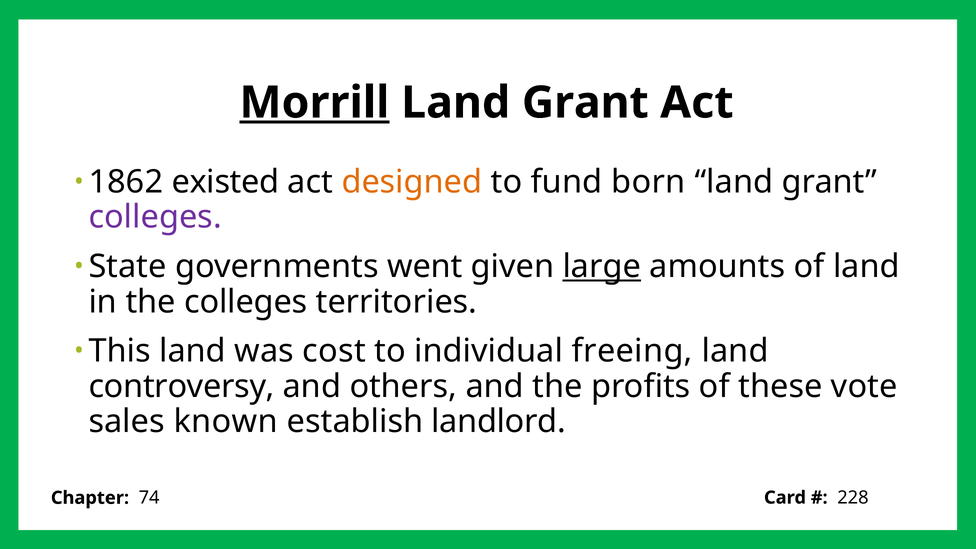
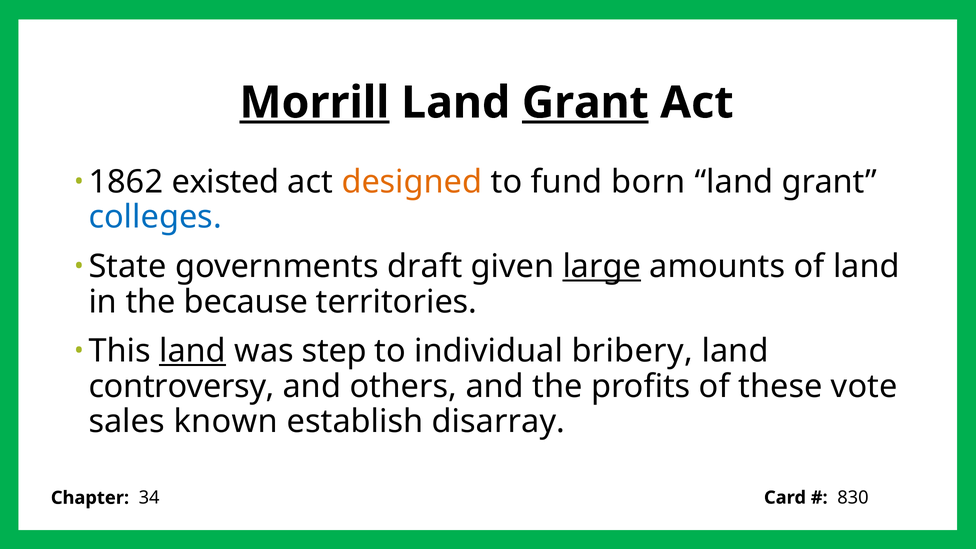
Grant underline: none -> present (585, 103)
colleges colour: purple -> blue (155, 217)
went: went -> draft (425, 267)
the colleges: colleges -> because (246, 302)
land underline: none -> present (193, 351)
cost: cost -> step (334, 351)
freeing: freeing -> bribery (632, 351)
landlord: landlord -> disarray (498, 422)
74: 74 -> 34 (149, 498)
228: 228 -> 830 (853, 498)
